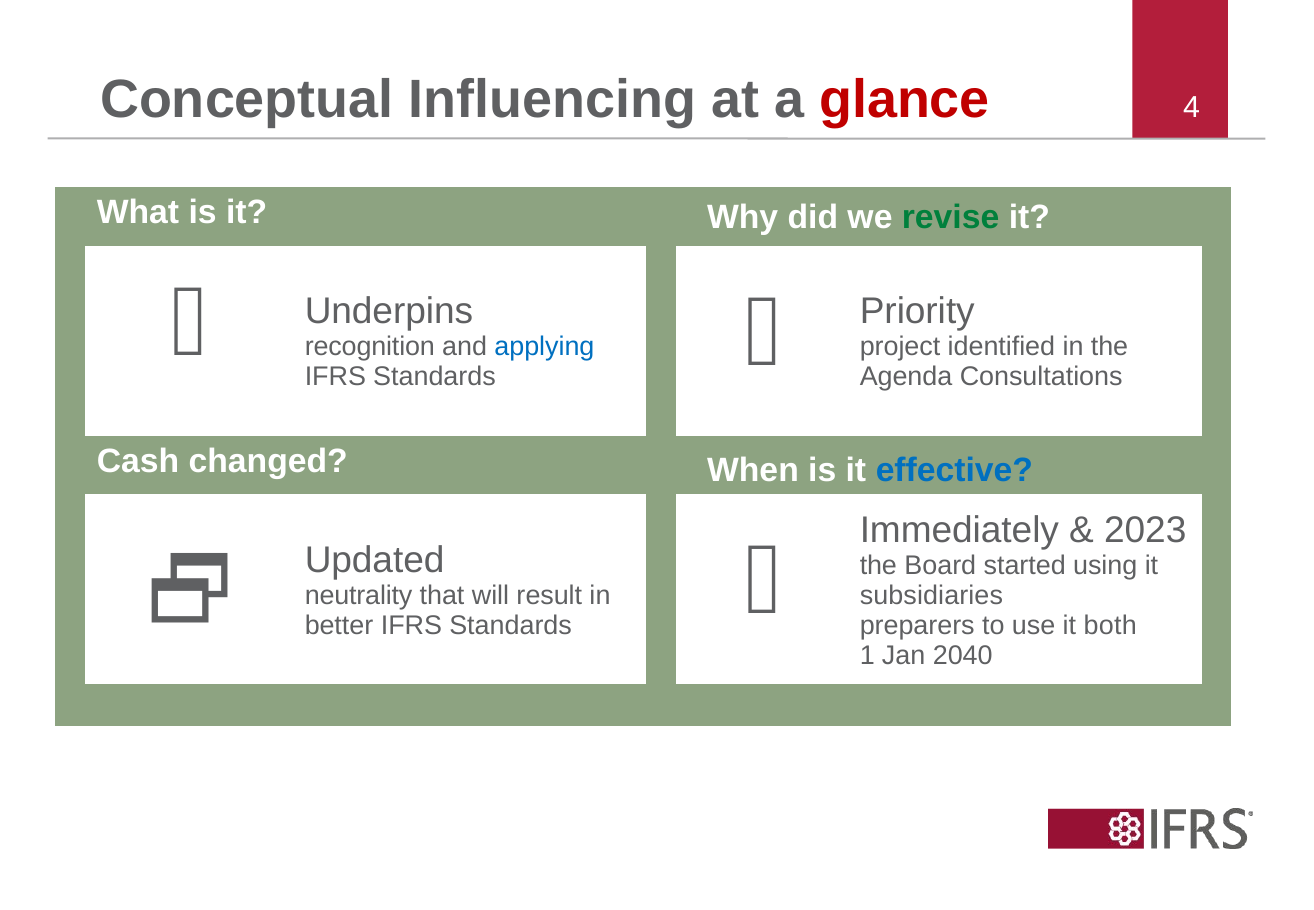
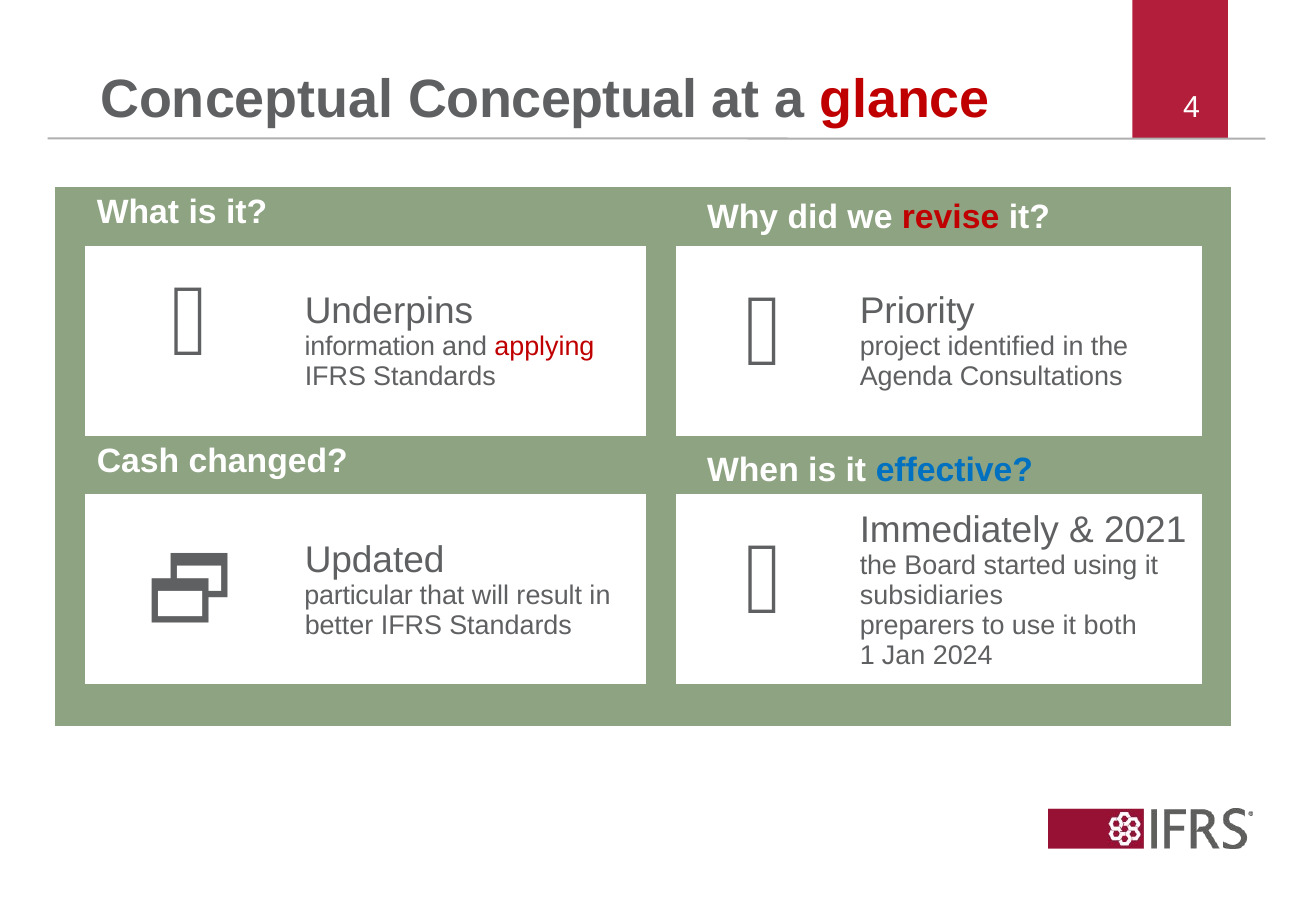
Conceptual Influencing: Influencing -> Conceptual (553, 100)
revise colour: green -> red (951, 217)
recognition: recognition -> information (370, 347)
applying colour: blue -> red (544, 347)
2023: 2023 -> 2021 (1145, 530)
neutrality: neutrality -> particular (359, 595)
2040: 2040 -> 2024 (963, 655)
